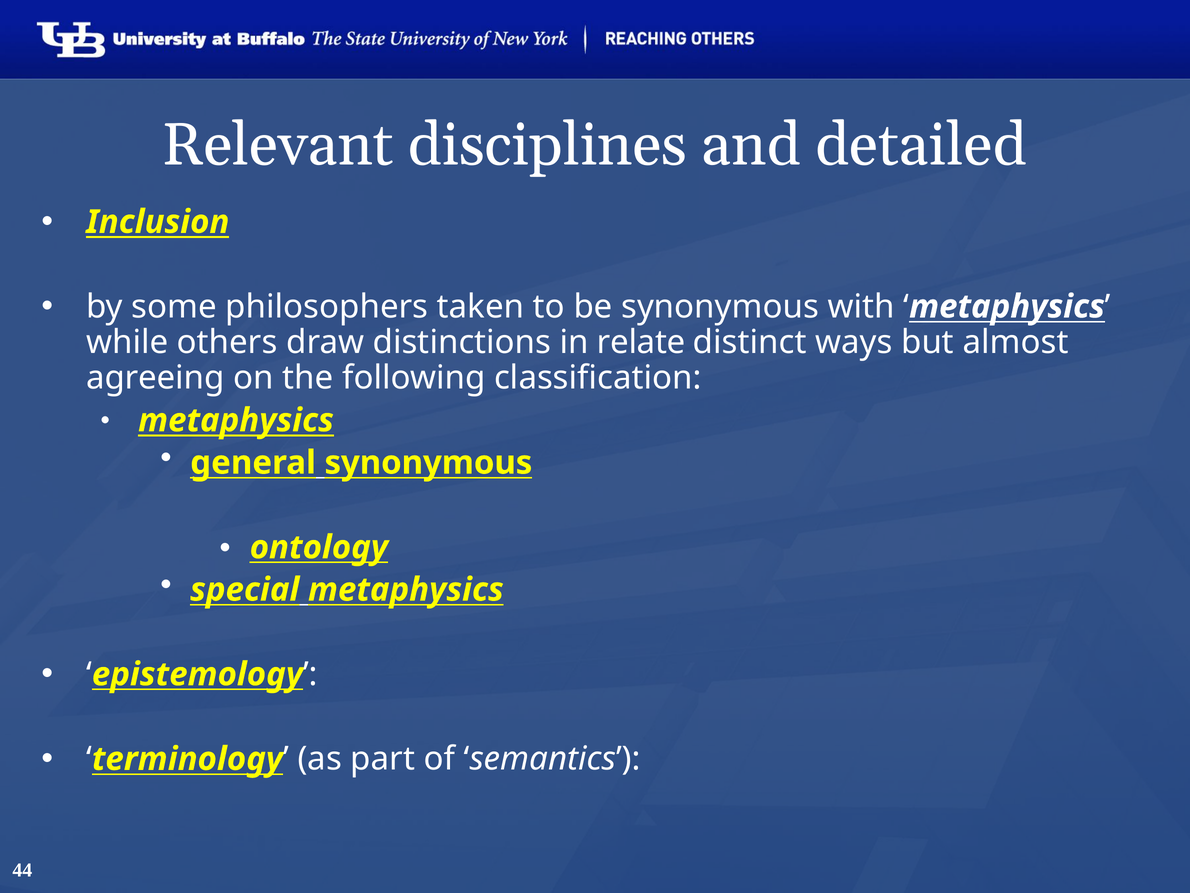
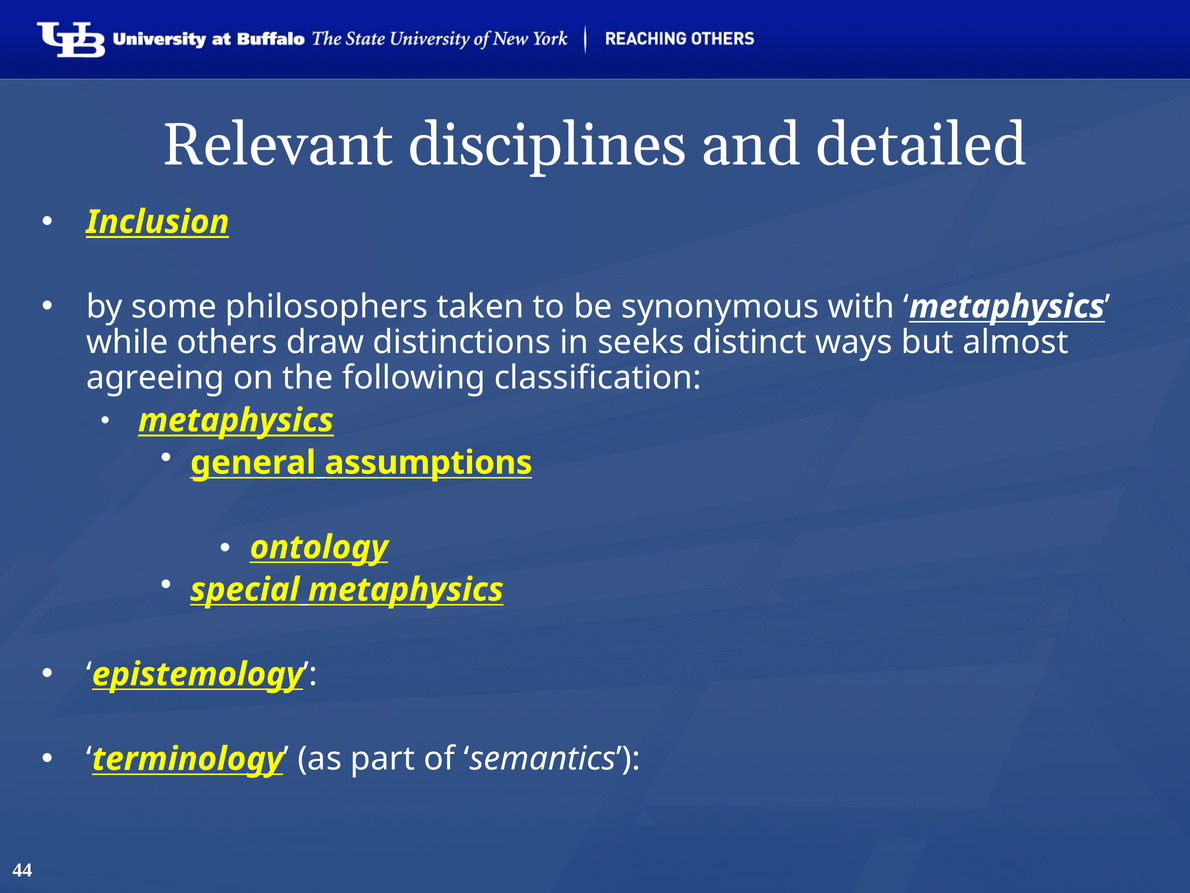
relate: relate -> seeks (641, 342)
general synonymous: synonymous -> assumptions (428, 462)
